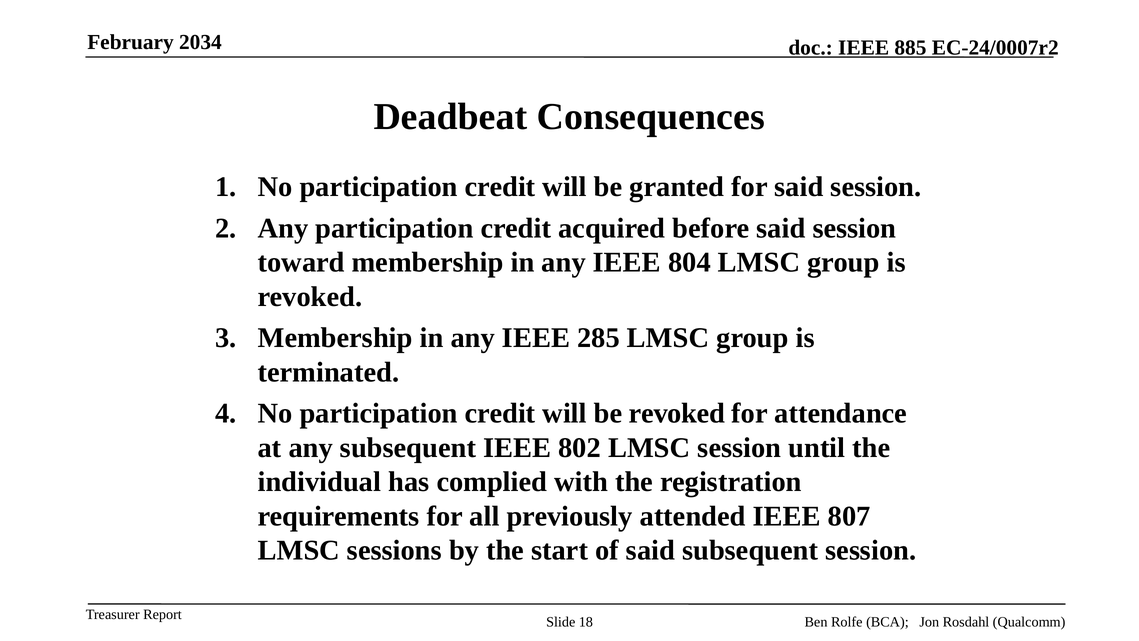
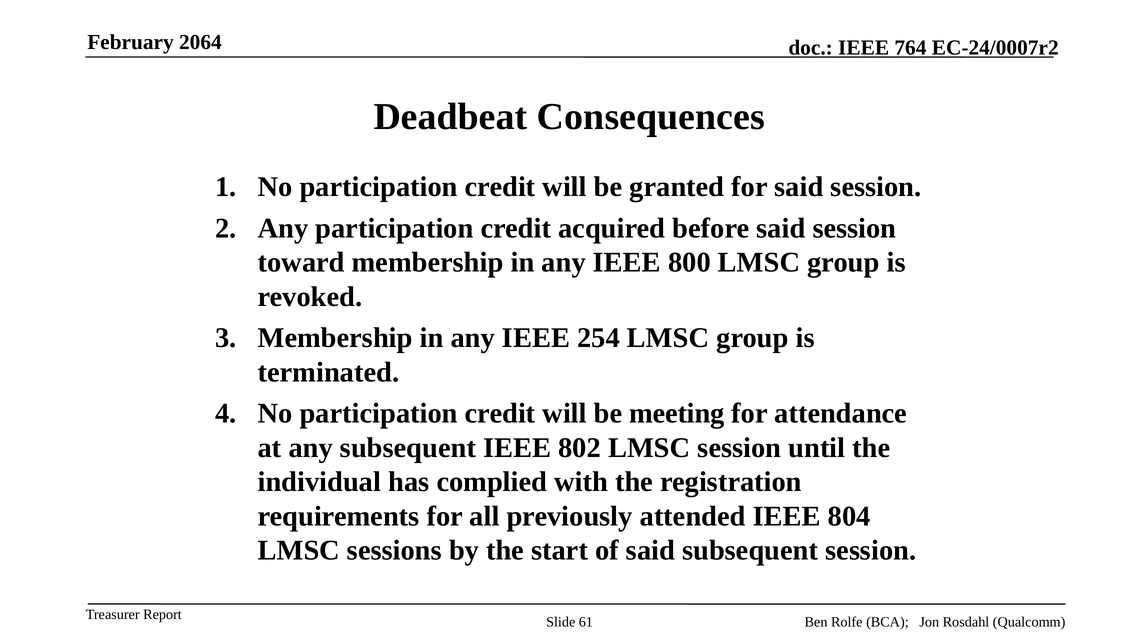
2034: 2034 -> 2064 (200, 42)
885: 885 -> 764 (910, 48)
804: 804 -> 800 (689, 262)
285: 285 -> 254 (598, 338)
be revoked: revoked -> meeting (677, 413)
807: 807 -> 804 (849, 516)
18: 18 -> 61 (586, 622)
